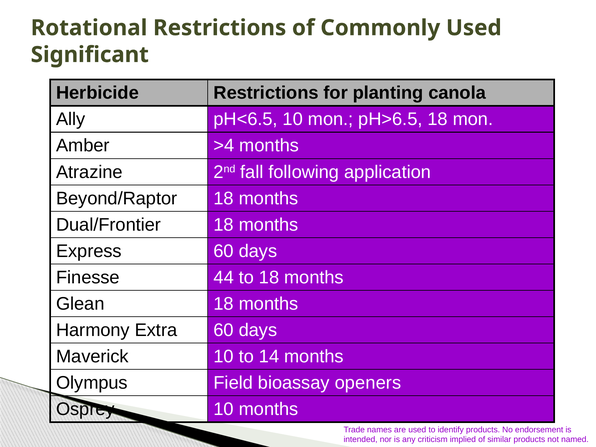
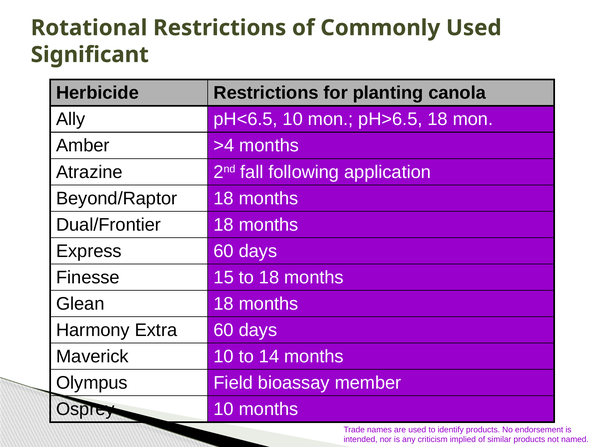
44: 44 -> 15 (224, 277)
openers: openers -> member (368, 383)
